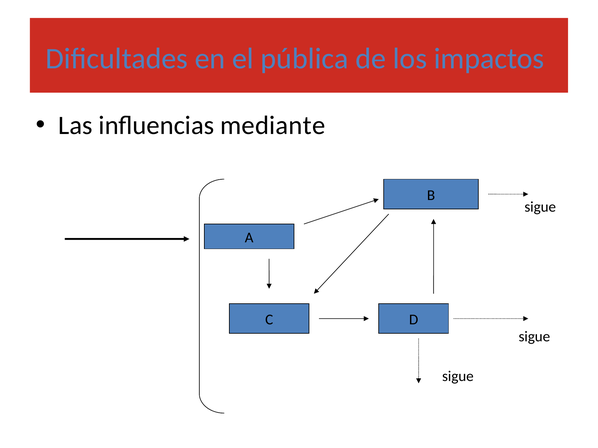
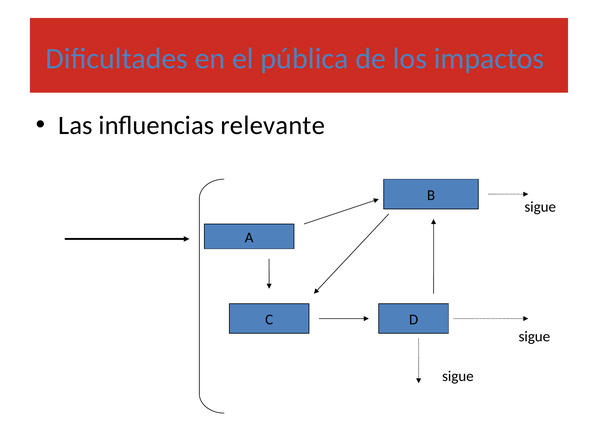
mediante: mediante -> relevante (273, 125)
